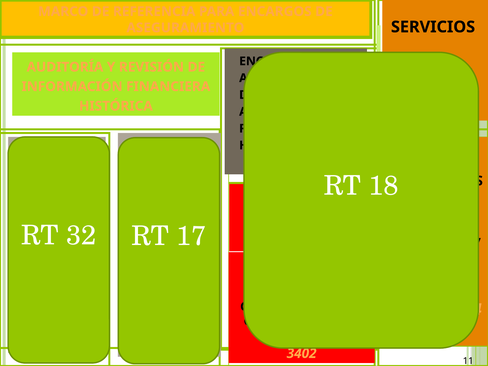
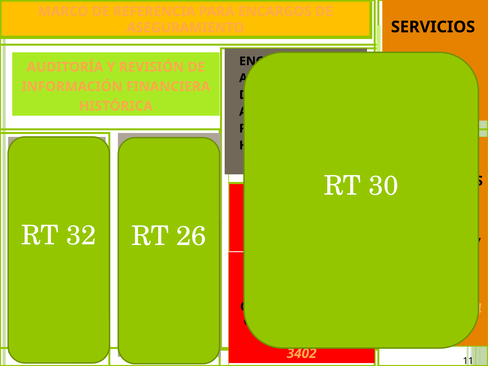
18: 18 -> 30 (384, 186)
17: 17 -> 26 (191, 236)
